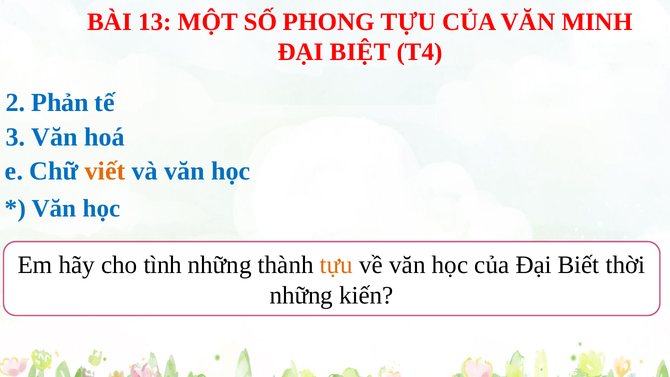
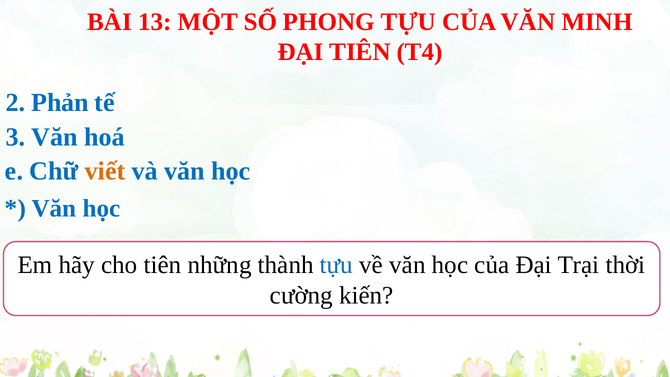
ĐẠI BIỆT: BIỆT -> TIÊN (360, 52)
cho tình: tình -> tiên (163, 265)
tựu colour: orange -> blue (336, 265)
Biết: Biết -> Trại (578, 265)
những: những -> cường (301, 295)
